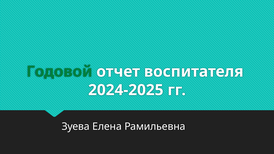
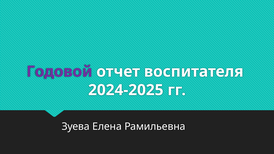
Годовой colour: green -> purple (59, 72)
